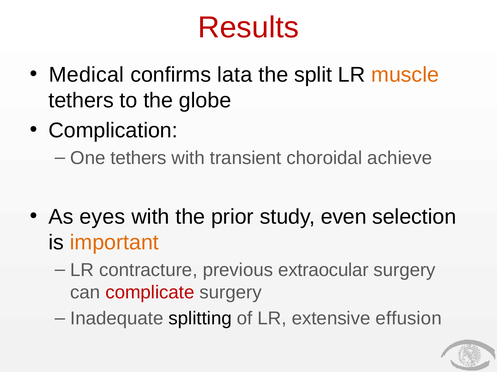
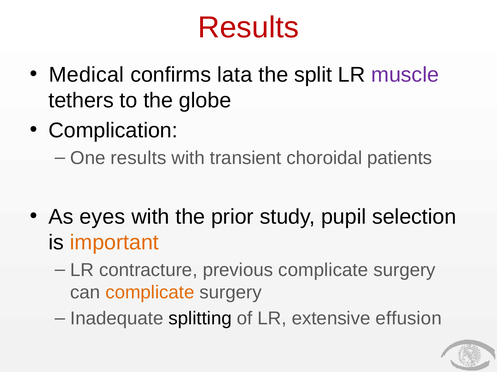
muscle colour: orange -> purple (405, 75)
One tethers: tethers -> results (138, 158)
achieve: achieve -> patients (400, 158)
even: even -> pupil (344, 217)
previous extraocular: extraocular -> complicate (323, 271)
complicate colour: red -> orange (150, 293)
